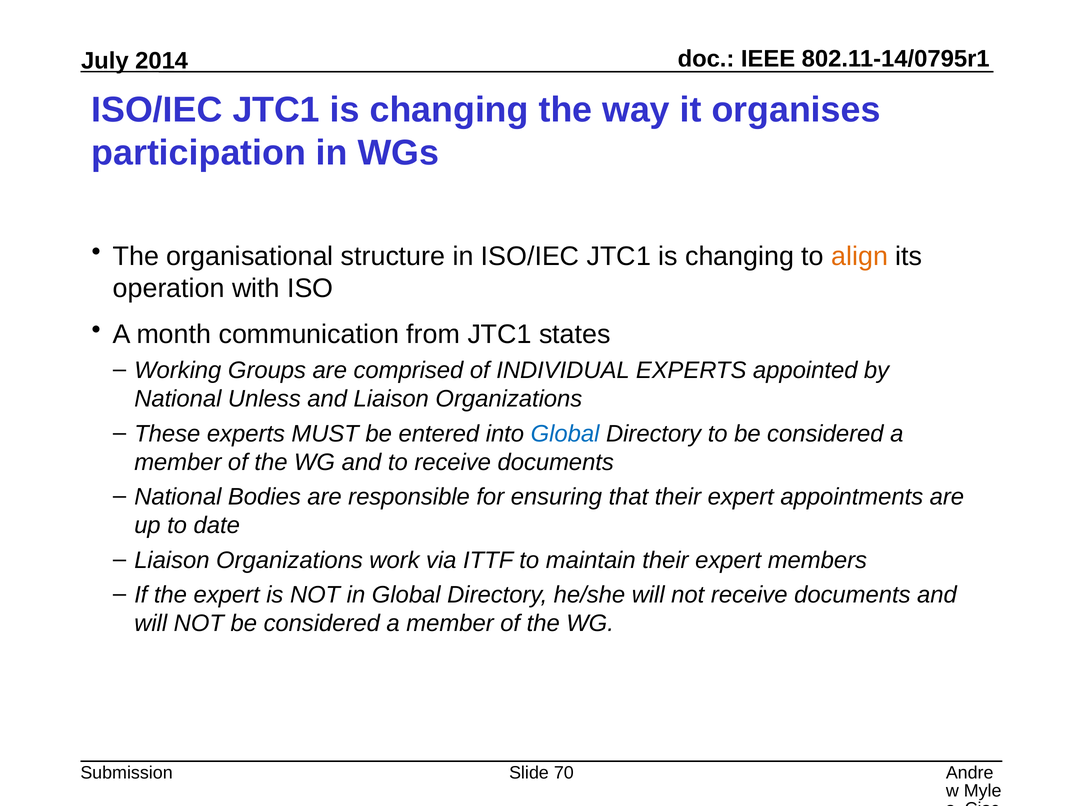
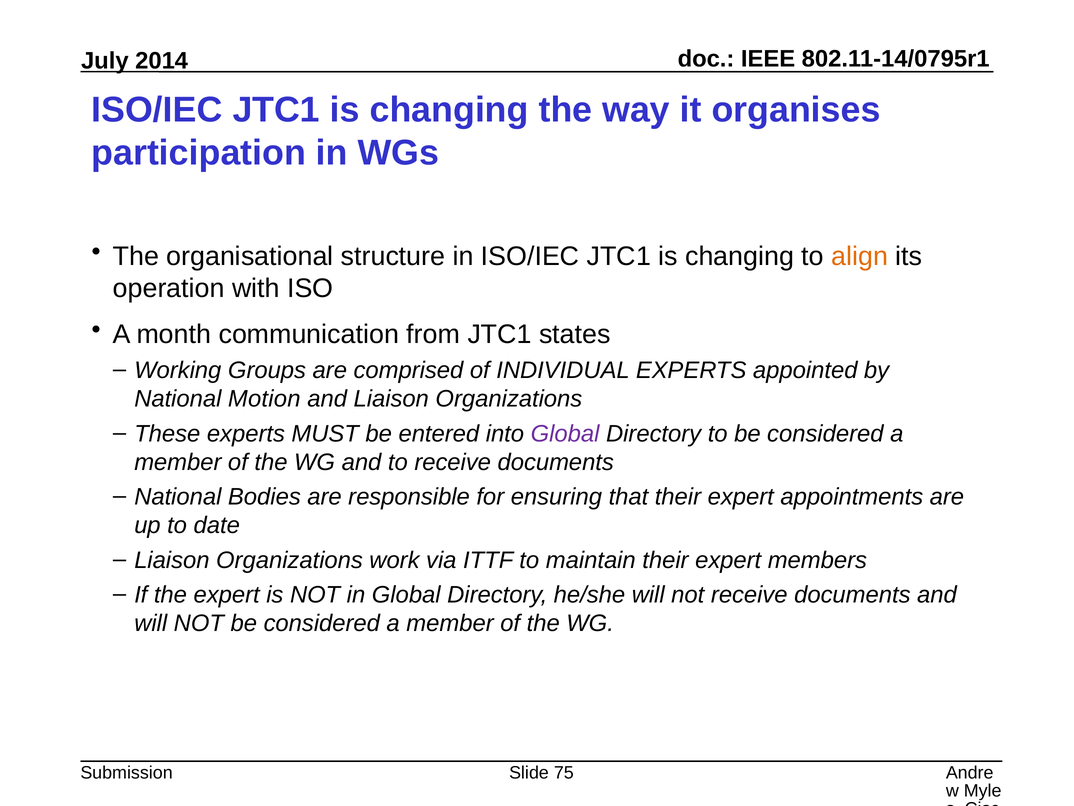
Unless: Unless -> Motion (264, 399)
Global colour: blue -> purple (565, 433)
70: 70 -> 75 (564, 773)
